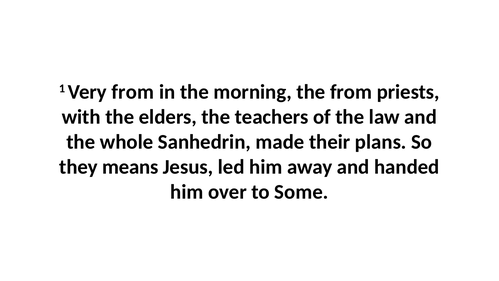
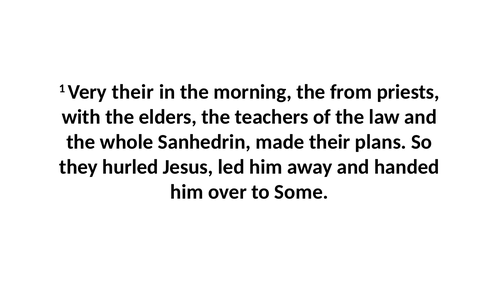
Very from: from -> their (133, 92)
means: means -> hurled (130, 167)
